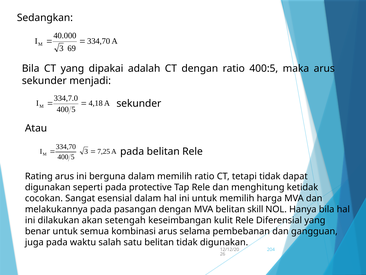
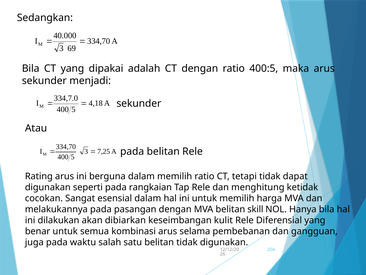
protective: protective -> rangkaian (150, 187)
setengah: setengah -> dibiarkan (125, 220)
